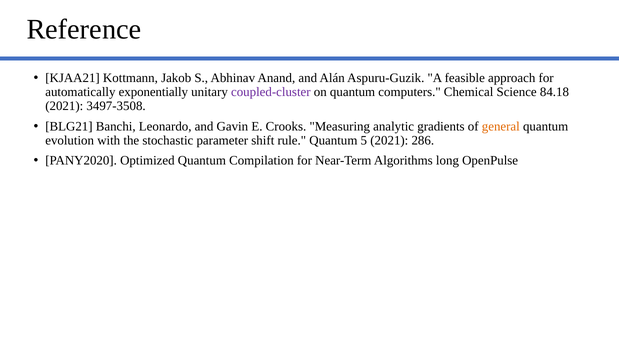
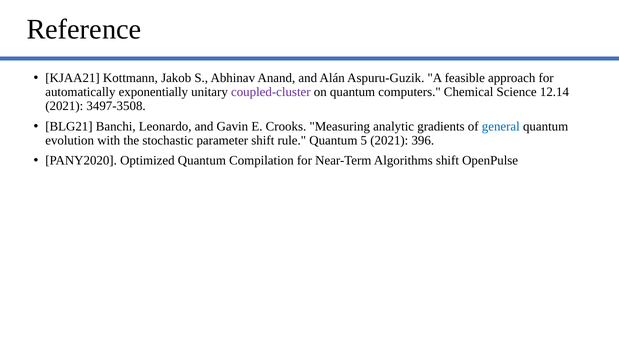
84.18: 84.18 -> 12.14 (554, 92)
general colour: orange -> blue (501, 126)
286: 286 -> 396 (423, 140)
Algorithms long: long -> shift (447, 161)
